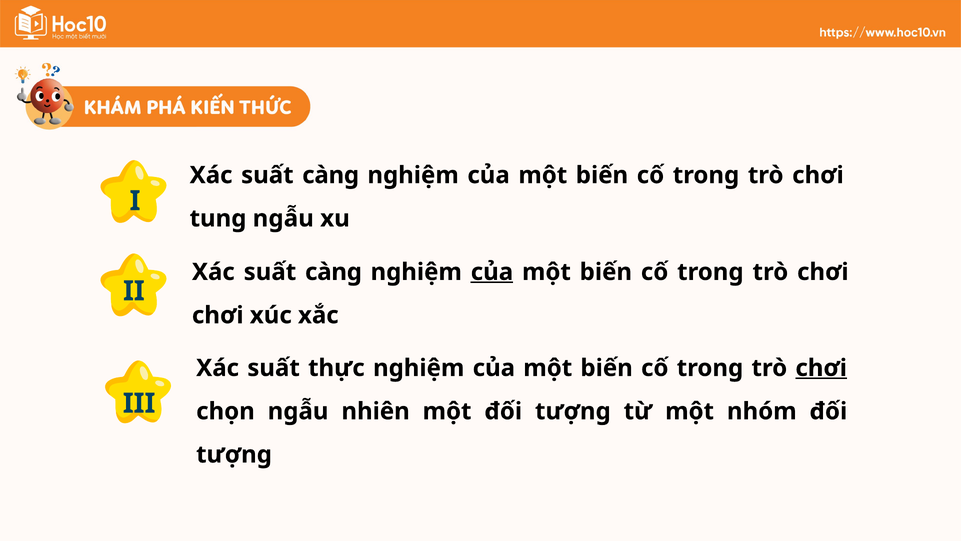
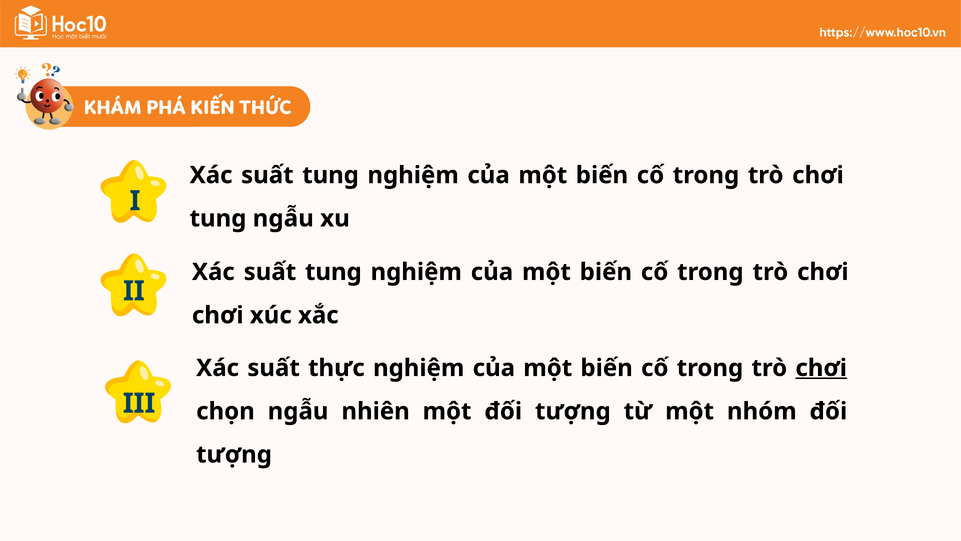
càng: càng -> tung (331, 175)
càng: càng -> tung (333, 272)
của underline: present -> none (492, 272)
